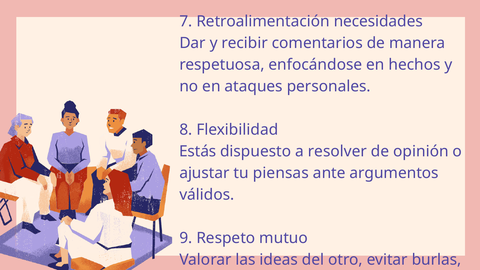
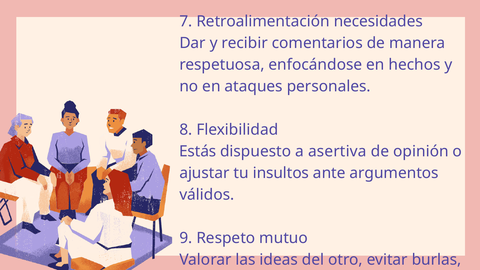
resolver: resolver -> asertiva (337, 151)
tu piensas: piensas -> insultos (281, 173)
